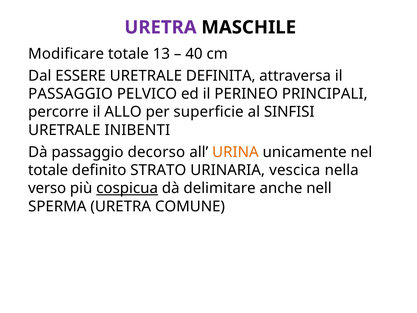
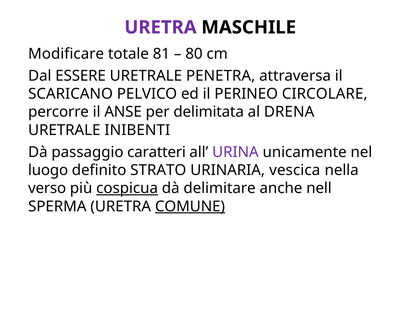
13: 13 -> 81 (161, 54)
40: 40 -> 80 (194, 54)
DEFINITA: DEFINITA -> PENETRA (221, 76)
PASSAGGIO: PASSAGGIO -> SCARICANO (70, 94)
PRINCIPALI: PRINCIPALI -> CIRCOLARE (325, 94)
ALLO: ALLO -> ANSE (123, 112)
superficie: superficie -> delimitata (209, 112)
SINFISI: SINFISI -> DRENA (289, 112)
decorso: decorso -> caratteri (157, 152)
URINA colour: orange -> purple (235, 152)
totale: totale -> luogo (48, 170)
COMUNE underline: none -> present (190, 206)
